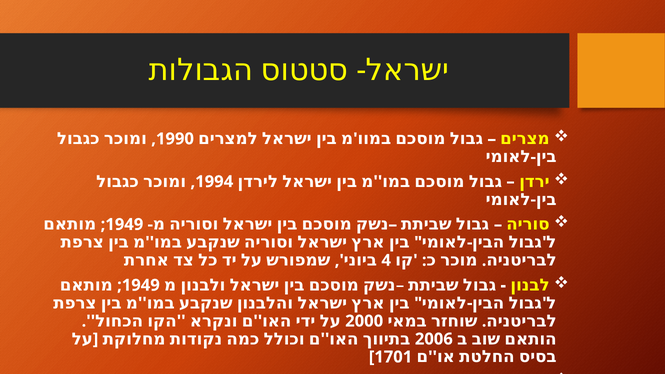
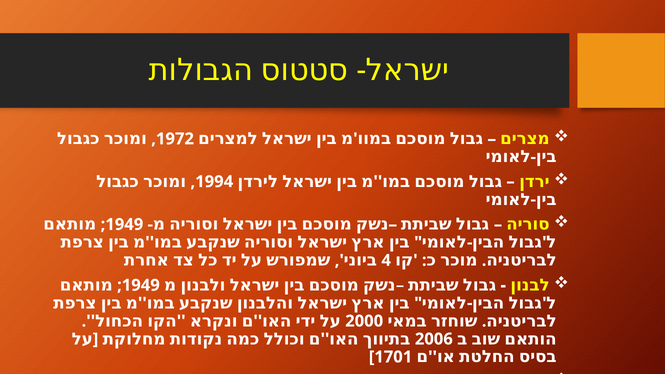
1990: 1990 -> 1972 (175, 139)
